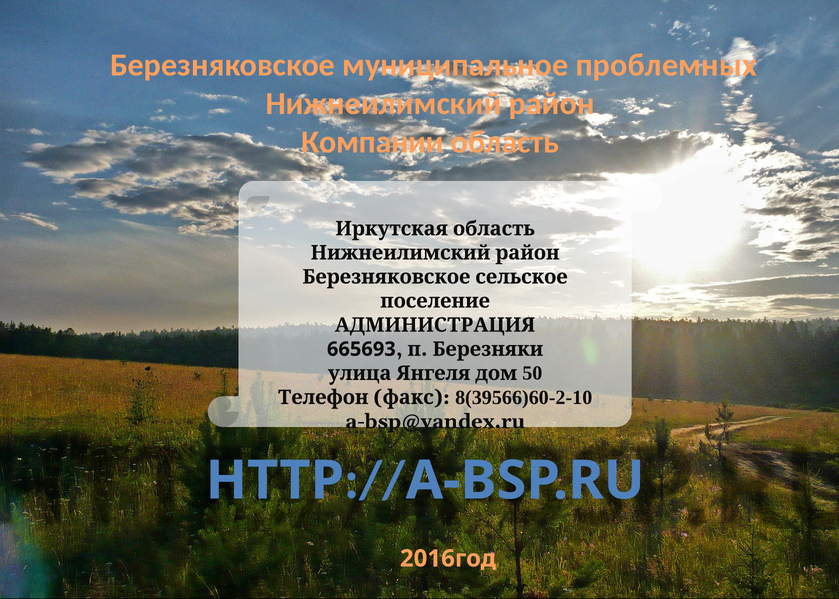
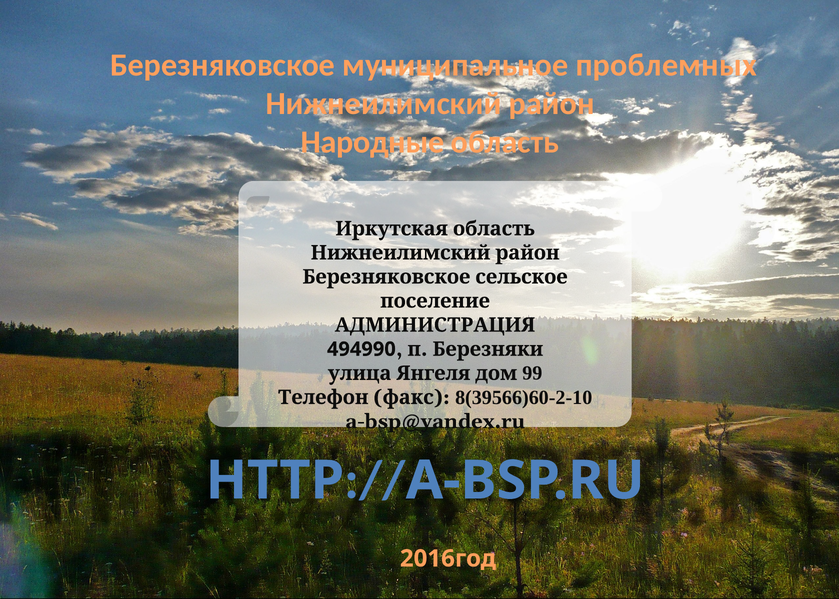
Компании: Компании -> Народные (373, 142)
665693: 665693 -> 494990 (361, 349)
50: 50 -> 99 (532, 373)
